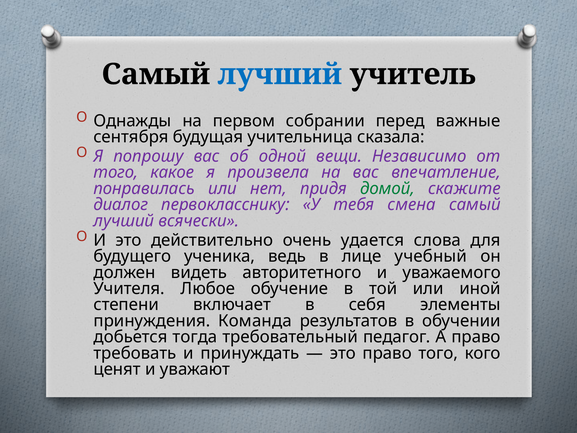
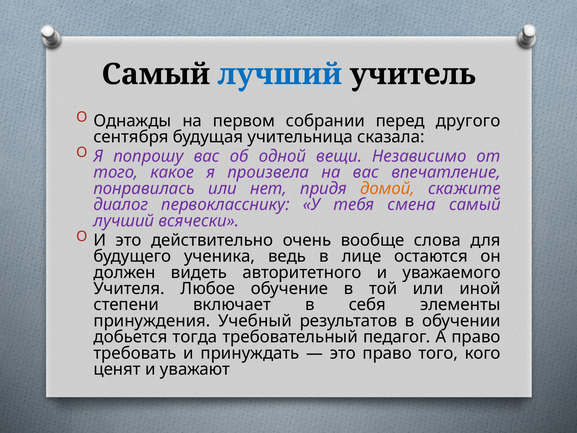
важные: важные -> другого (468, 121)
домой colour: green -> orange (387, 188)
удается: удается -> вообще (373, 240)
учебный: учебный -> остаются (431, 256)
Команда: Команда -> Учебный (255, 321)
